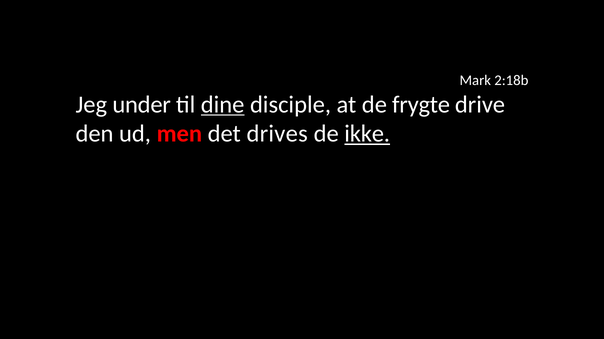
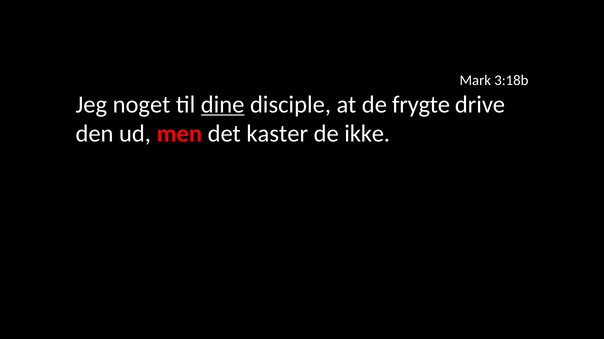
2:18b: 2:18b -> 3:18b (511, 80)
under: under -> noget (142, 105)
drives: drives -> kaster (277, 134)
ikke underline: present -> none (367, 134)
